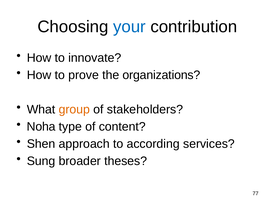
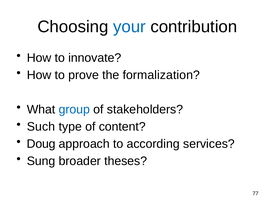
organizations: organizations -> formalization (161, 75)
group colour: orange -> blue (74, 109)
Noha: Noha -> Such (41, 126)
Shen: Shen -> Doug (41, 143)
